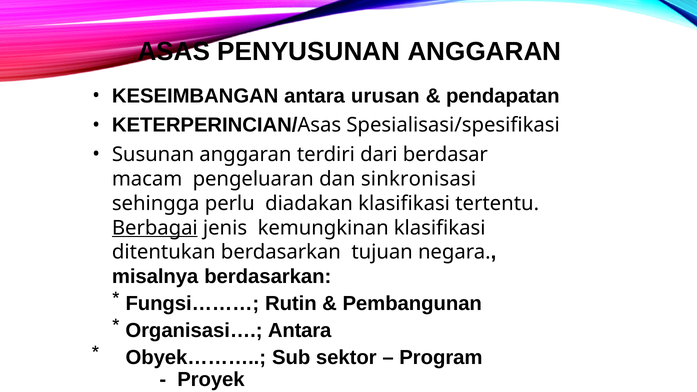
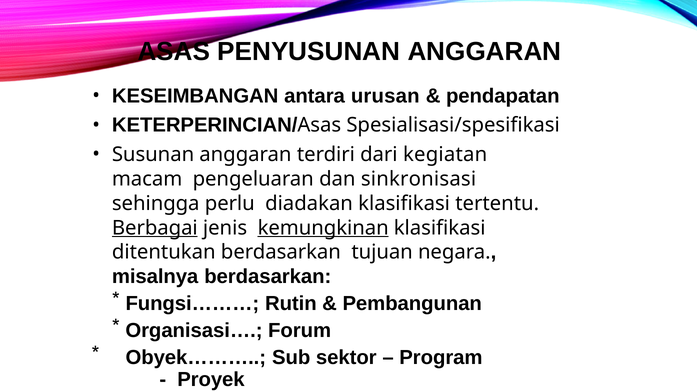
berdasar: berdasar -> kegiatan (445, 155)
kemungkinan underline: none -> present (323, 228)
Organisasi… Antara: Antara -> Forum (300, 330)
